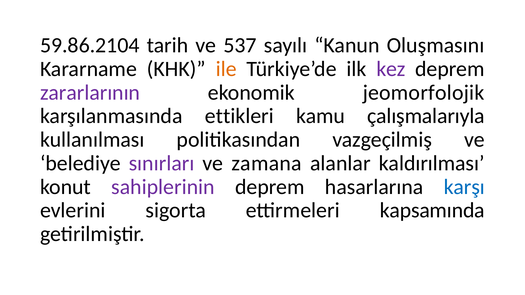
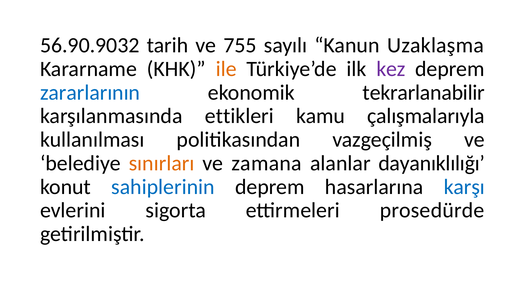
59.86.2104: 59.86.2104 -> 56.90.9032 (90, 45)
537: 537 -> 755 (240, 45)
Oluşmasını: Oluşmasını -> Uzaklaşma (435, 45)
zararlarının colour: purple -> blue (90, 93)
jeomorfolojik: jeomorfolojik -> tekrarlanabilir (424, 93)
sınırları colour: purple -> orange (162, 163)
kaldırılması: kaldırılması -> dayanıklılığı (432, 163)
sahiplerinin colour: purple -> blue (163, 187)
kapsamında: kapsamında -> prosedürde (432, 211)
